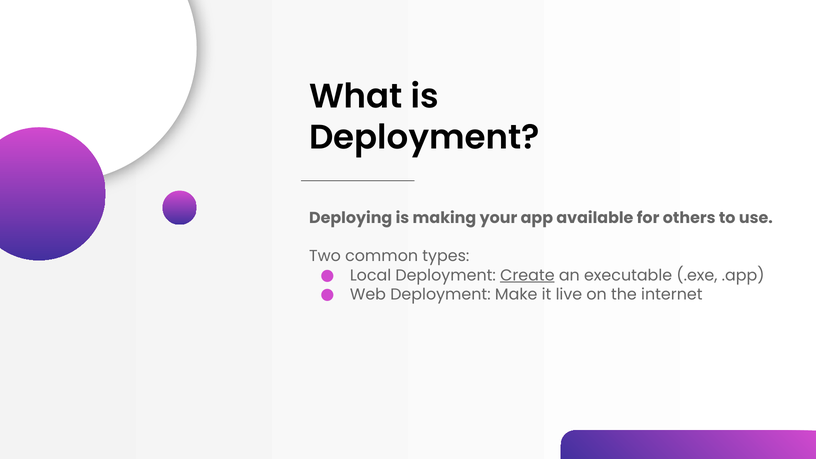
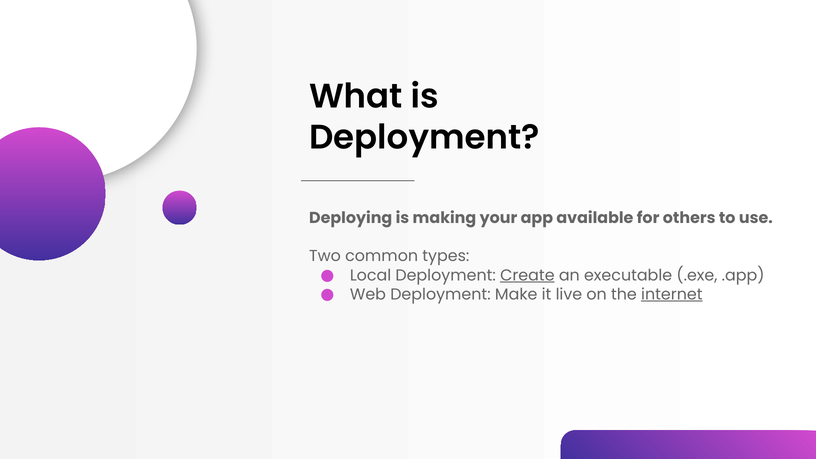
internet underline: none -> present (672, 294)
